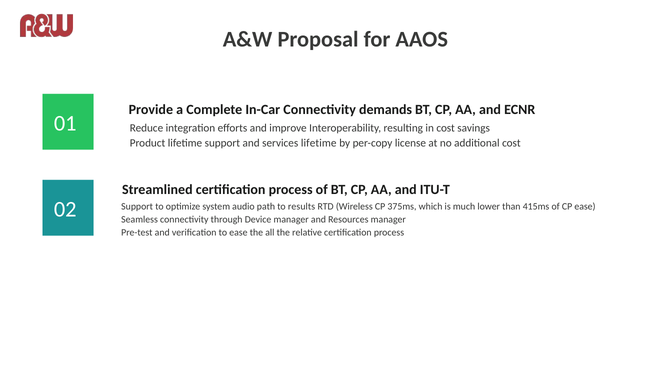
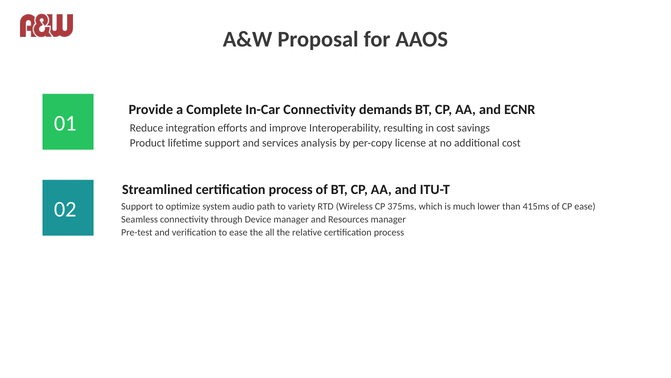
services lifetime: lifetime -> analysis (319, 143)
results: results -> variety (302, 206)
